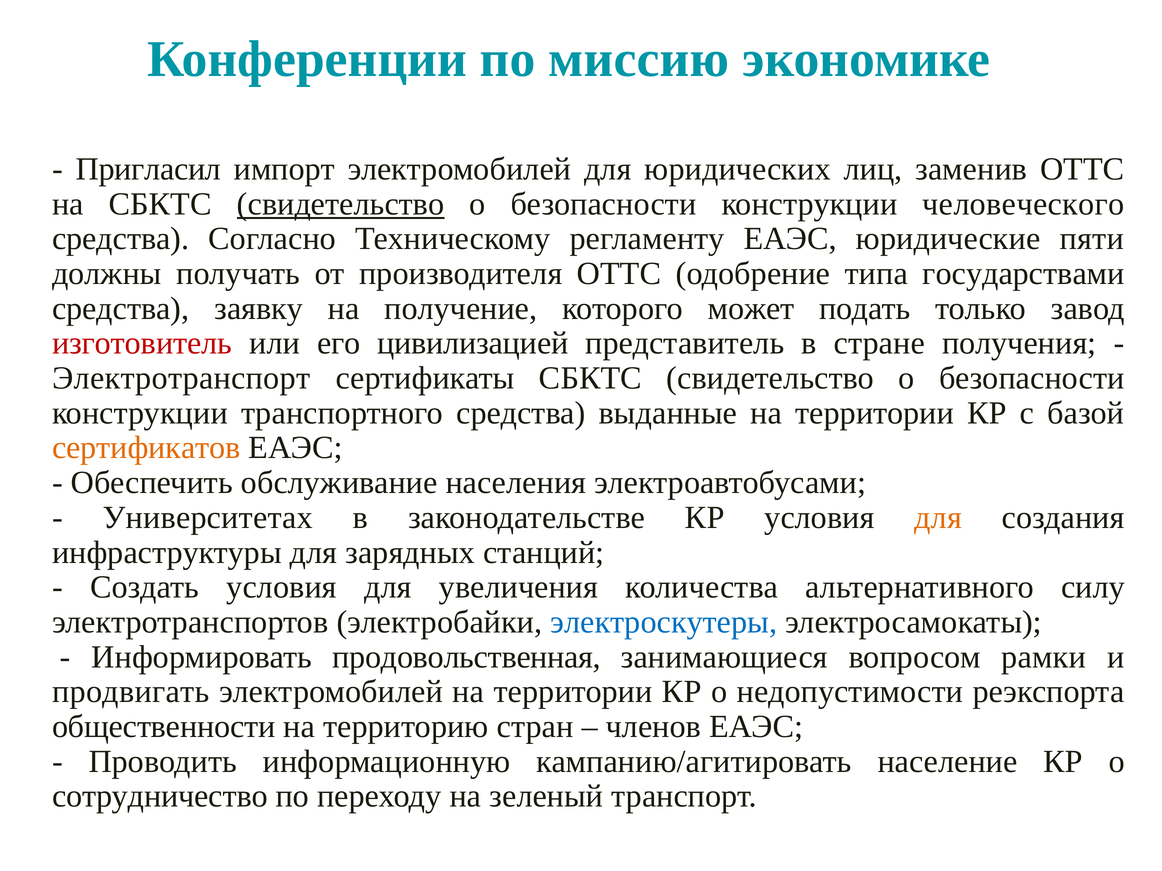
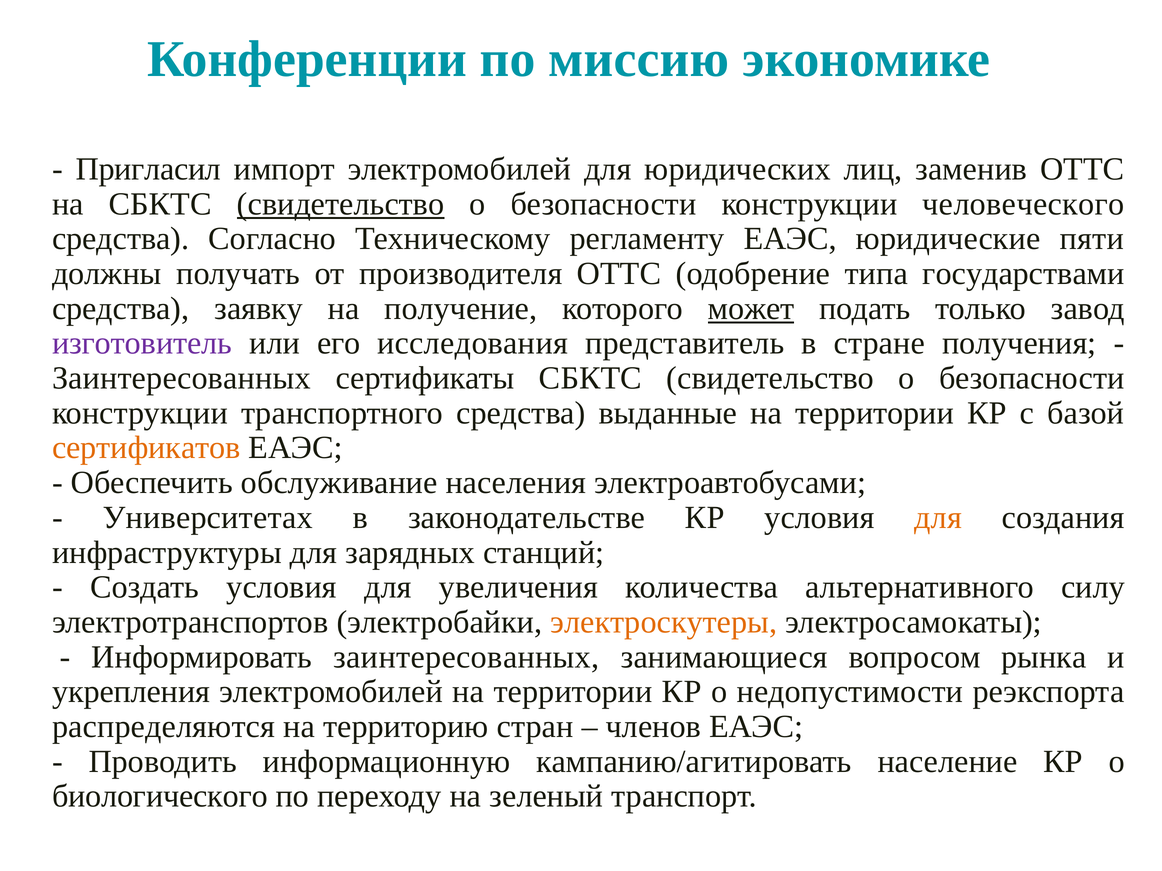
может underline: none -> present (751, 309)
изготовитель colour: red -> purple (142, 344)
цивилизацией: цивилизацией -> исследования (473, 344)
Электротранспорт: Электротранспорт -> Заинтересованных (181, 378)
электроскутеры colour: blue -> orange (664, 622)
Информировать продовольственная: продовольственная -> заинтересованных (466, 657)
рамки: рамки -> рынка (1044, 657)
продвигать: продвигать -> укрепления (131, 692)
общественности: общественности -> распределяются (164, 727)
сотрудничество: сотрудничество -> биологического (160, 797)
